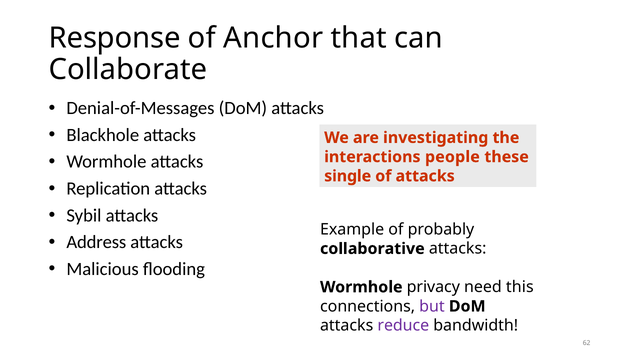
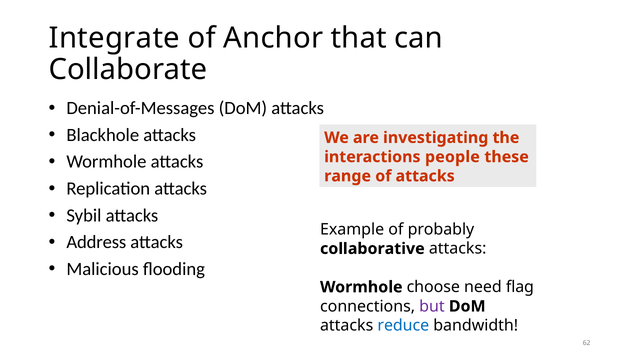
Response: Response -> Integrate (114, 38)
single: single -> range (348, 176)
privacy: privacy -> choose (433, 287)
this: this -> flag (520, 287)
reduce colour: purple -> blue (403, 325)
